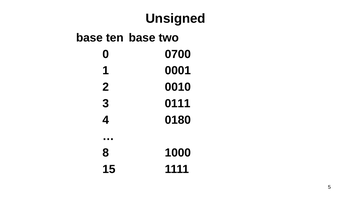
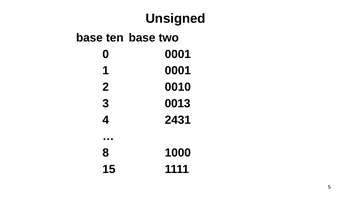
0 0700: 0700 -> 0001 (178, 54)
0111: 0111 -> 0013 (178, 103)
0180: 0180 -> 2431 (178, 120)
